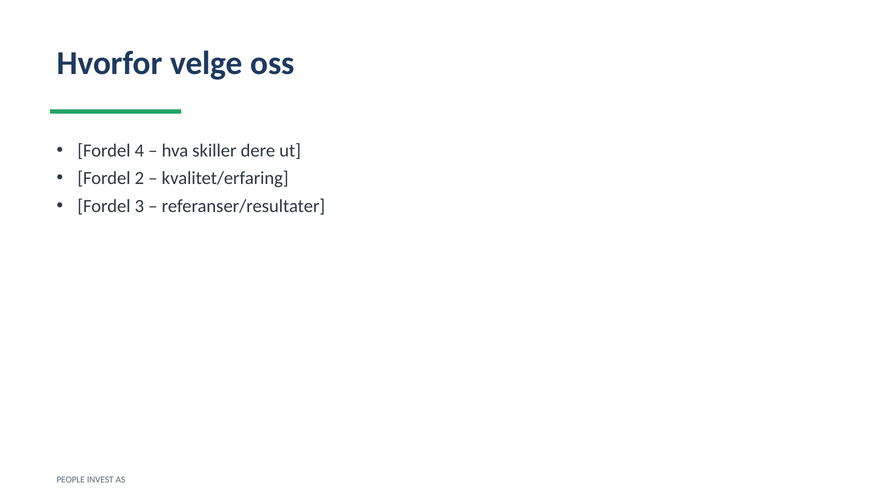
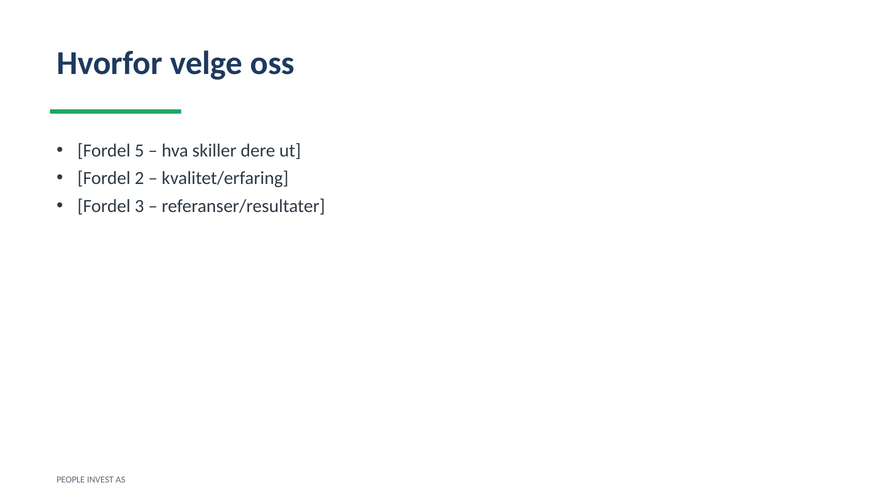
4: 4 -> 5 (139, 151)
